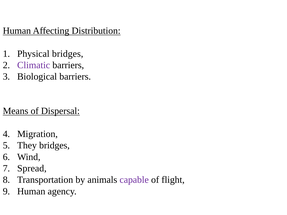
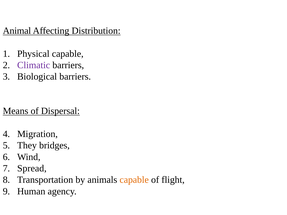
Human: Human -> Animal (17, 31)
Physical bridges: bridges -> capable (68, 54)
capable colour: purple -> orange (134, 180)
